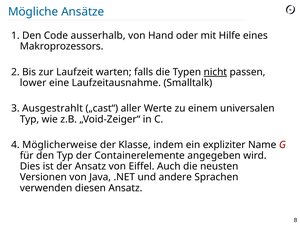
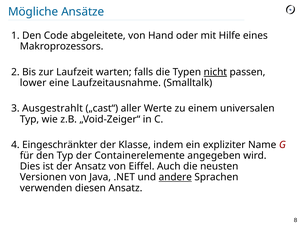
ausserhalb: ausserhalb -> abgeleitete (98, 36)
Möglicherweise: Möglicherweise -> Eingeschränkter (60, 145)
andere underline: none -> present (175, 177)
